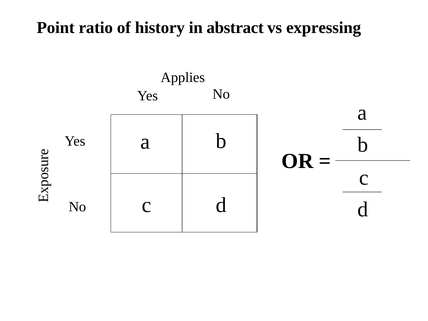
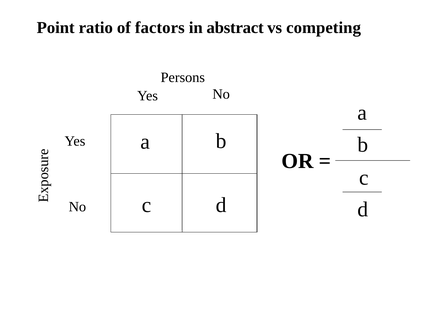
history: history -> factors (160, 28)
expressing: expressing -> competing (324, 28)
Applies: Applies -> Persons (183, 77)
